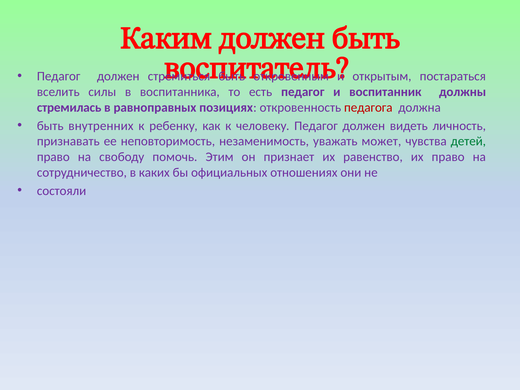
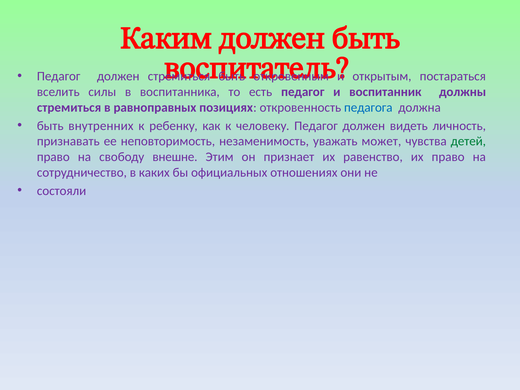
стремилась: стремилась -> стремиться (69, 108)
педагога colour: red -> blue (368, 108)
помочь: помочь -> внешне (175, 157)
